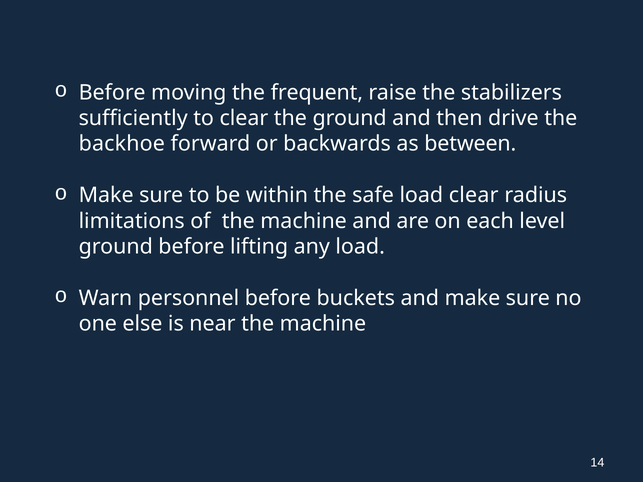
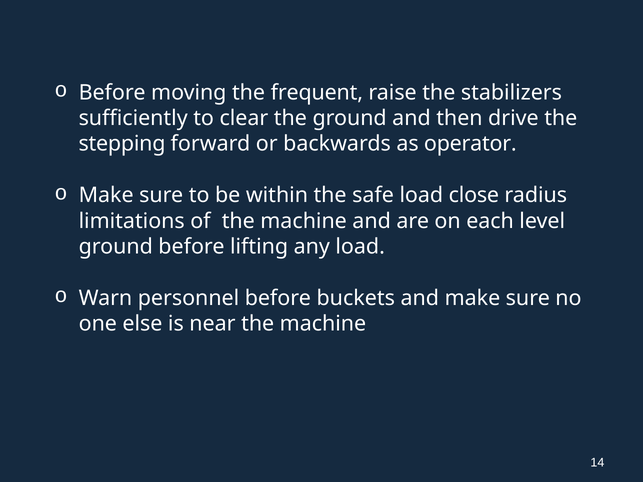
backhoe: backhoe -> stepping (122, 144)
between: between -> operator (470, 144)
load clear: clear -> close (474, 195)
